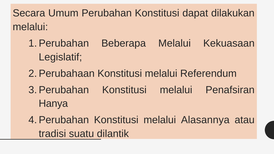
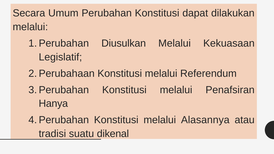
Beberapa: Beberapa -> Diusulkan (124, 43)
dilantik: dilantik -> dikenal (113, 134)
